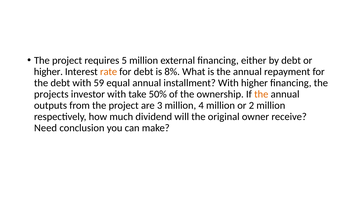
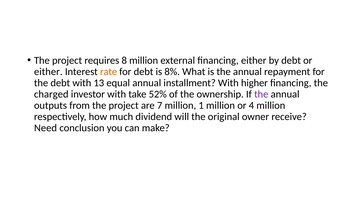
5: 5 -> 8 (124, 61)
higher: higher -> either (48, 72)
59: 59 -> 13 (99, 83)
projects: projects -> charged (51, 94)
50%: 50% -> 52% (158, 94)
the colour: orange -> purple (261, 94)
3: 3 -> 7 (160, 106)
4: 4 -> 1 (201, 106)
2: 2 -> 4 (251, 106)
